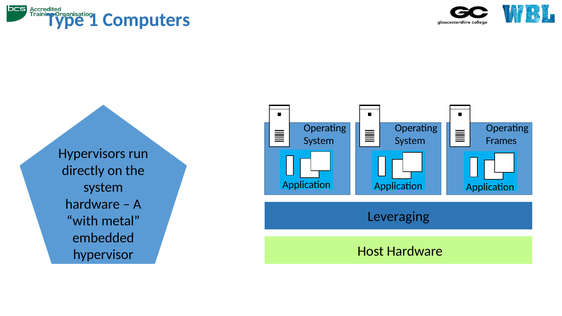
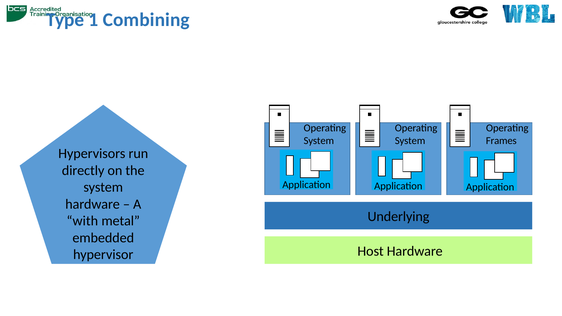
Computers: Computers -> Combining (146, 20)
Leveraging: Leveraging -> Underlying (398, 216)
